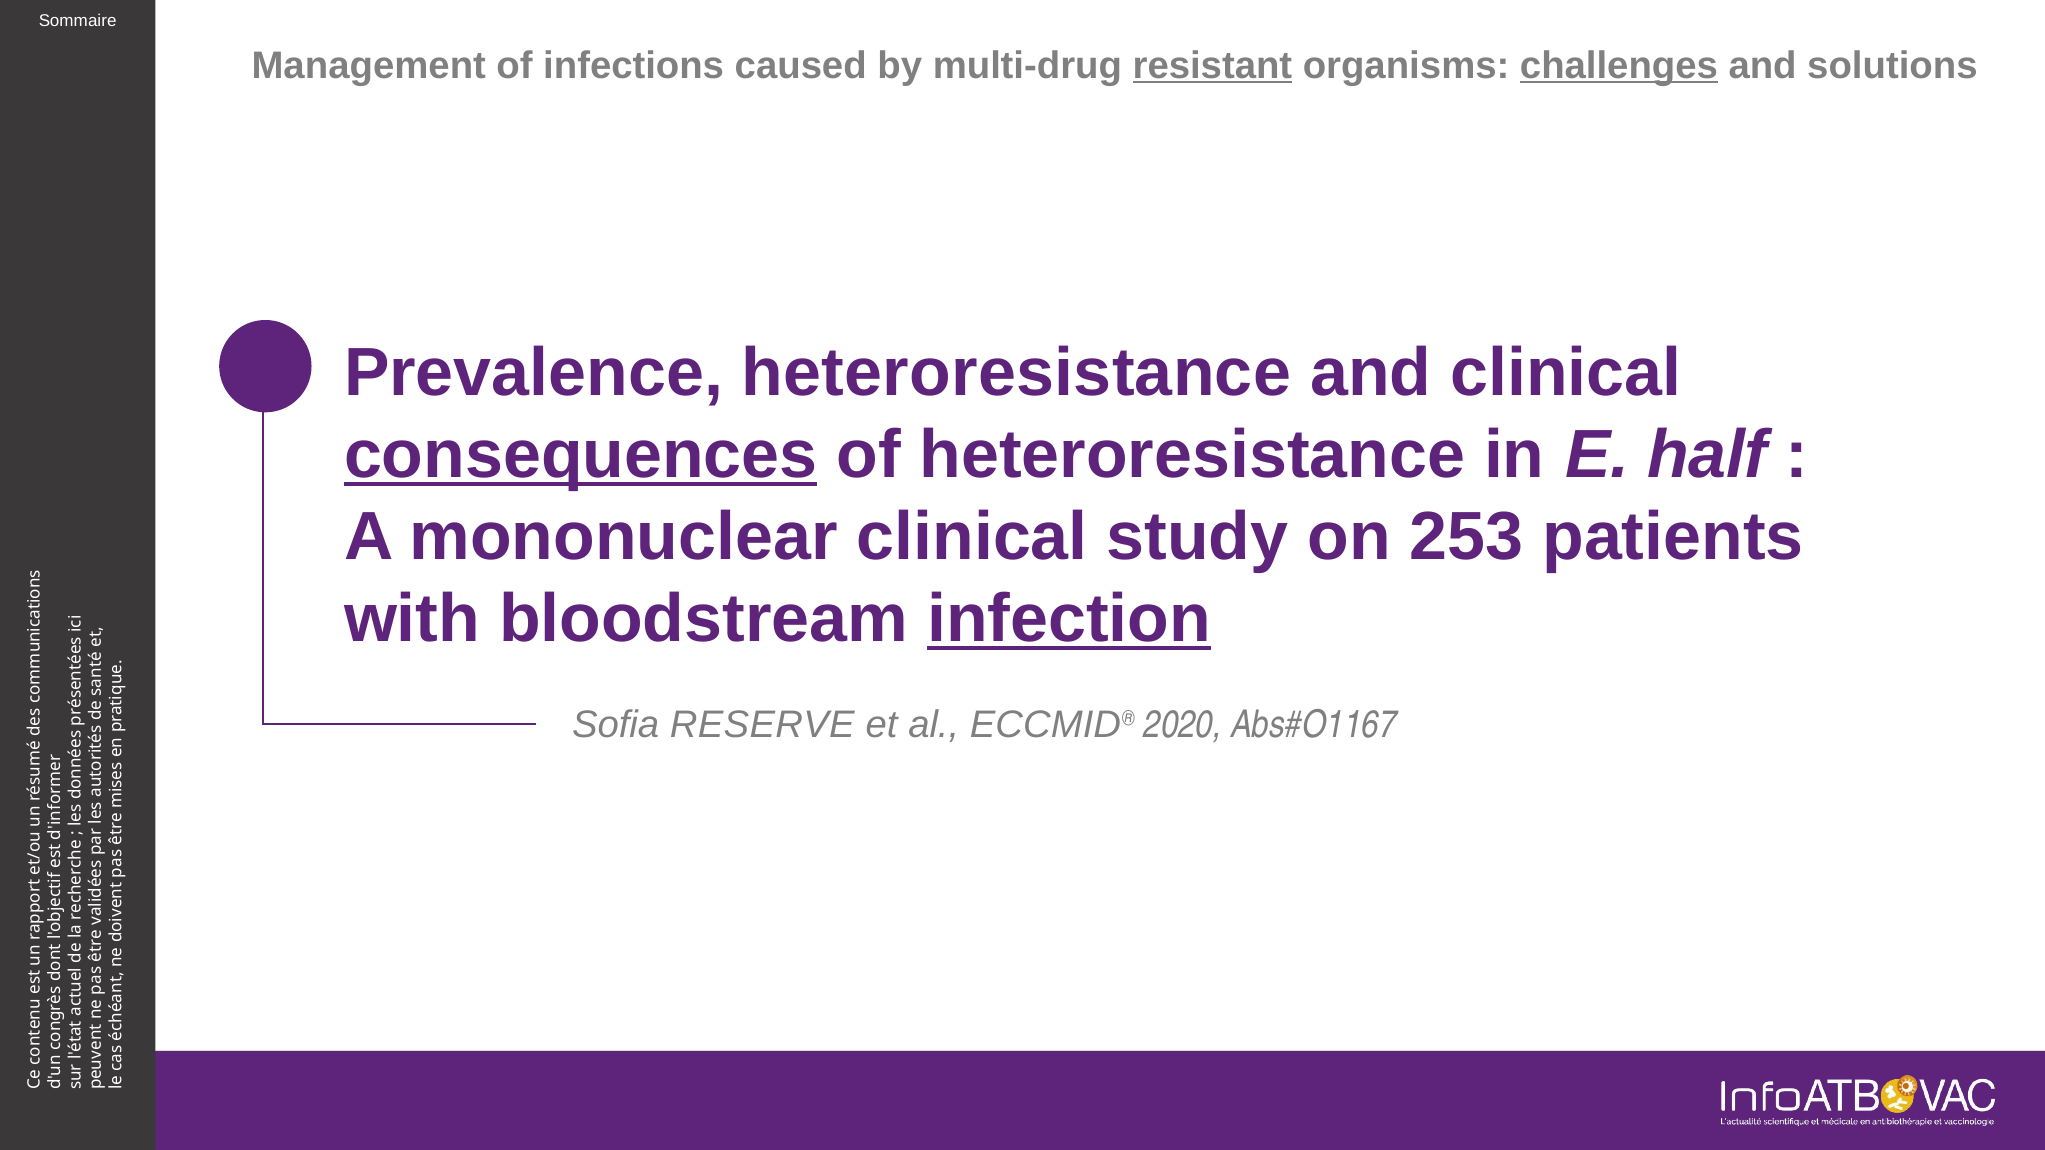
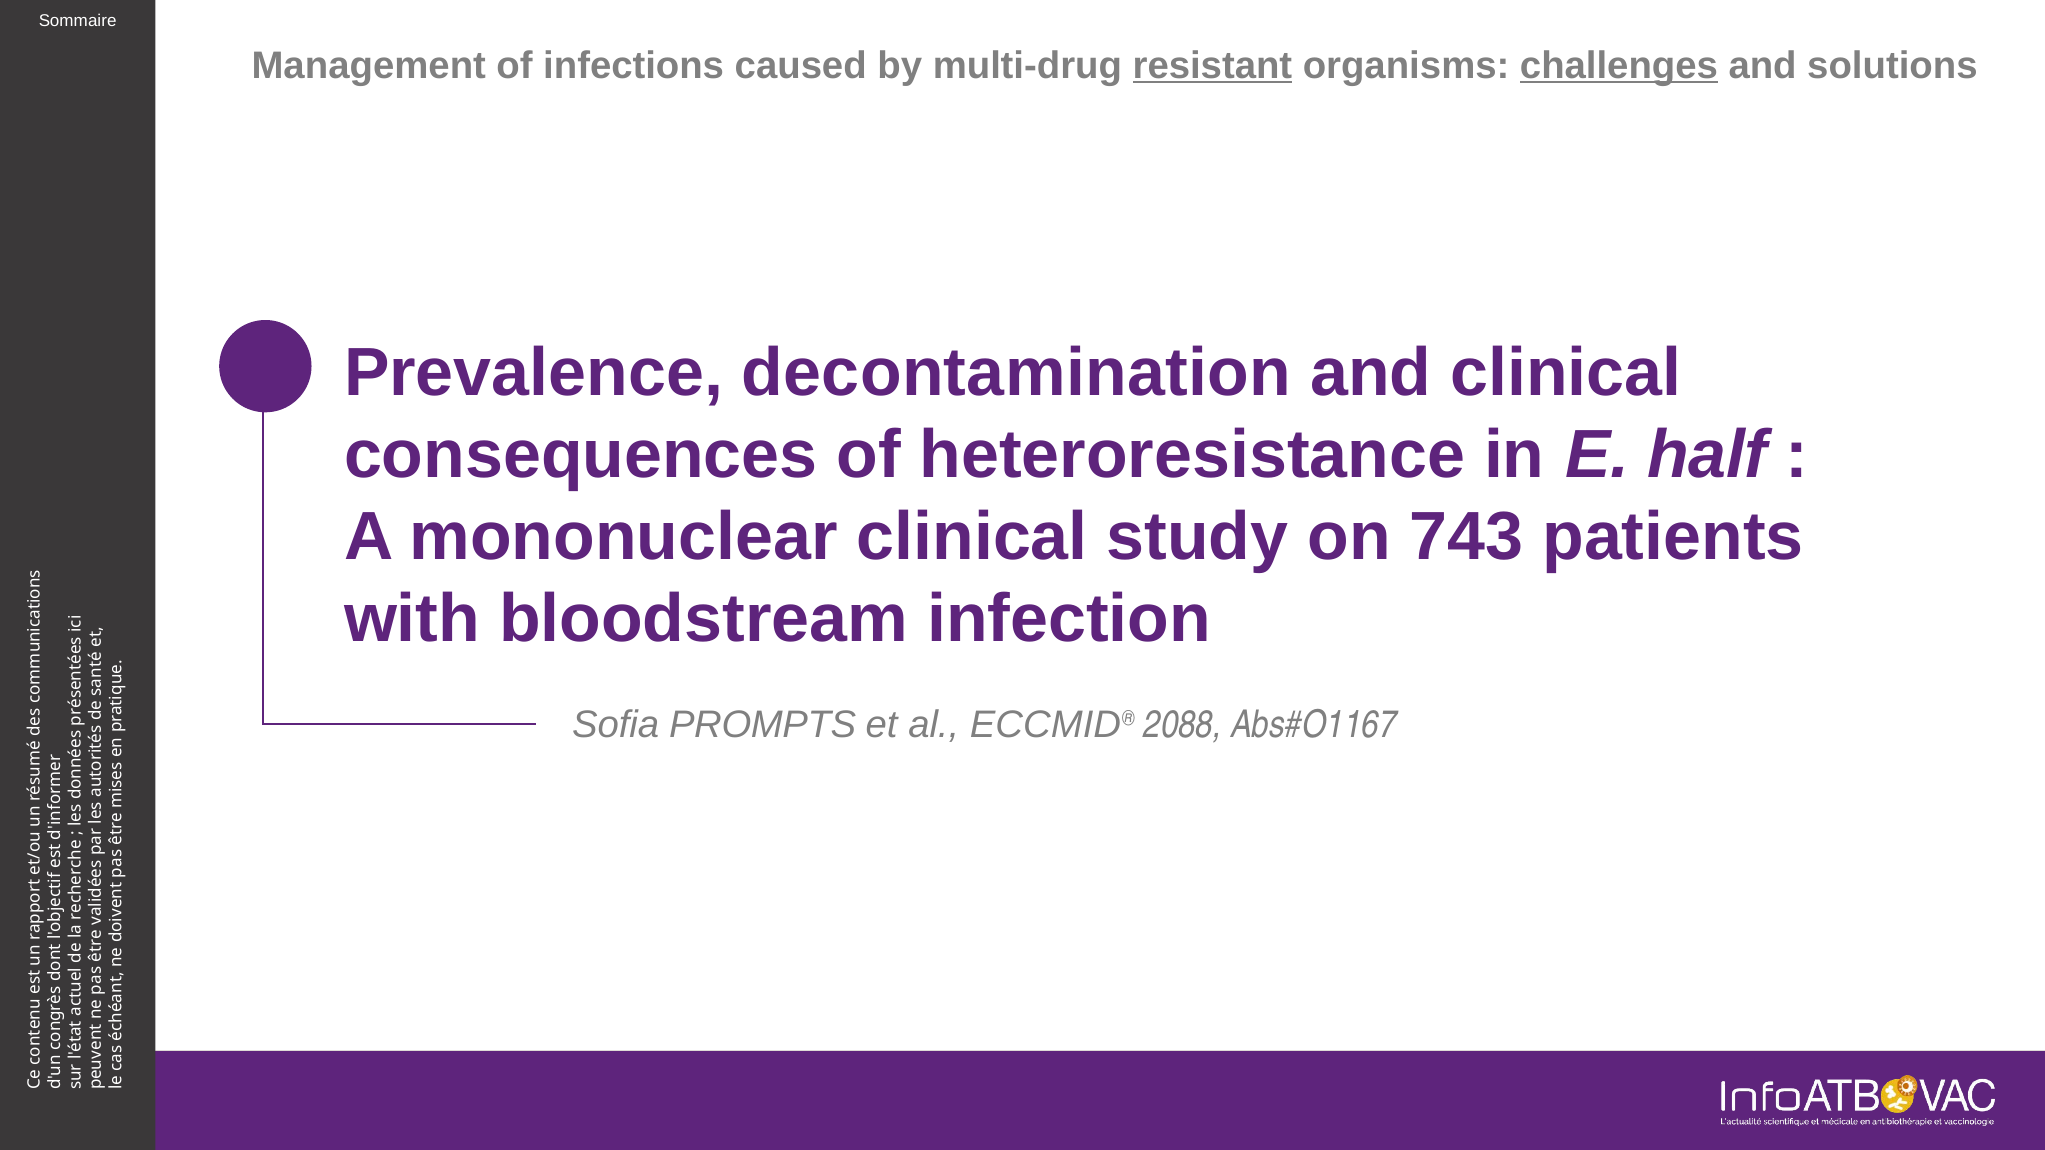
Prevalence heteroresistance: heteroresistance -> decontamination (1016, 373)
consequences underline: present -> none (581, 455)
253: 253 -> 743 (1467, 537)
infection underline: present -> none (1069, 619)
RESERVE: RESERVE -> PROMPTS (763, 725)
2020: 2020 -> 2088 (1183, 725)
